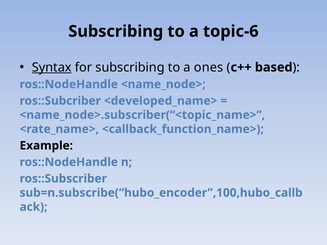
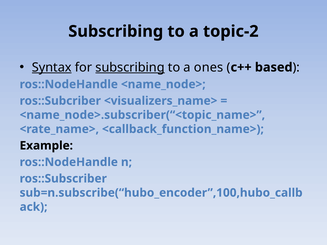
topic-6: topic-6 -> topic-2 (231, 31)
subscribing underline: none -> present (130, 67)
<developed_name>: <developed_name> -> <visualizers_name> (161, 101)
